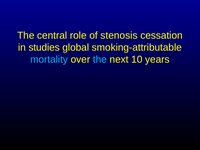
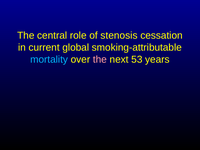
studies: studies -> current (44, 47)
the colour: light blue -> pink (100, 59)
10: 10 -> 53 (137, 59)
